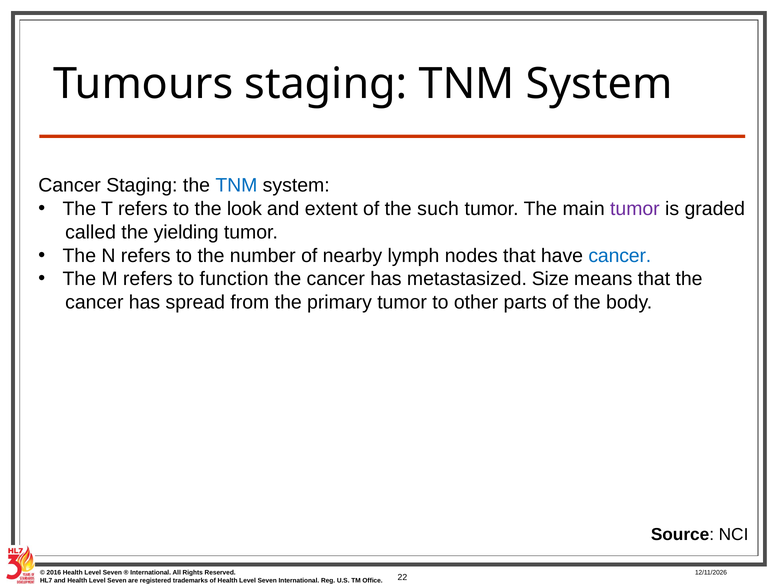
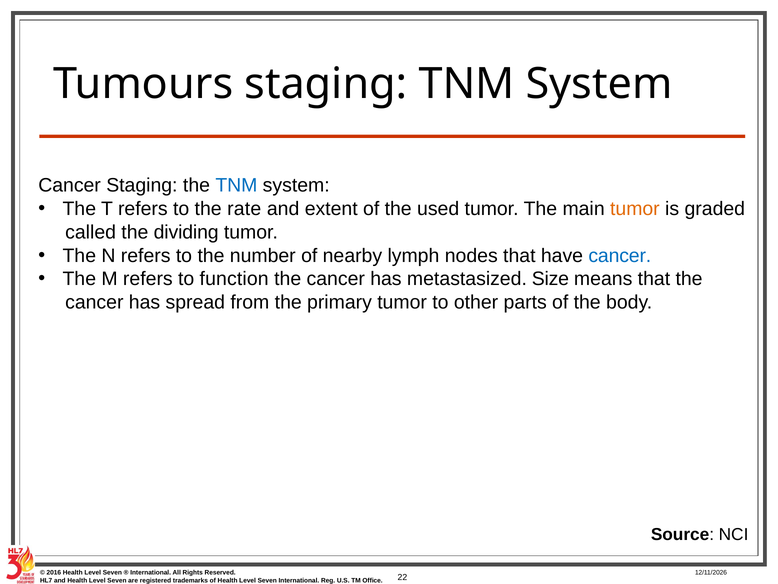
look: look -> rate (244, 209)
such: such -> used (438, 209)
tumor colour: purple -> orange (635, 209)
yielding: yielding -> dividing (186, 232)
